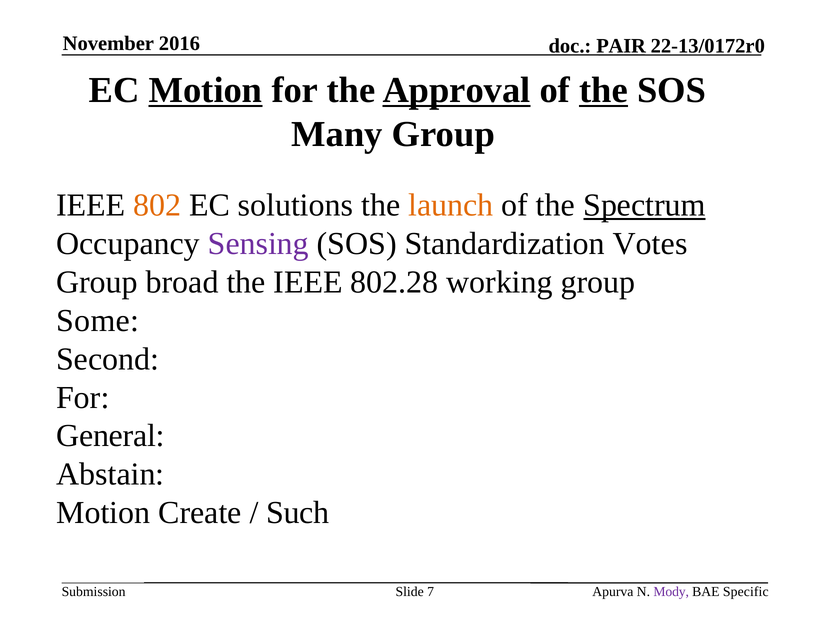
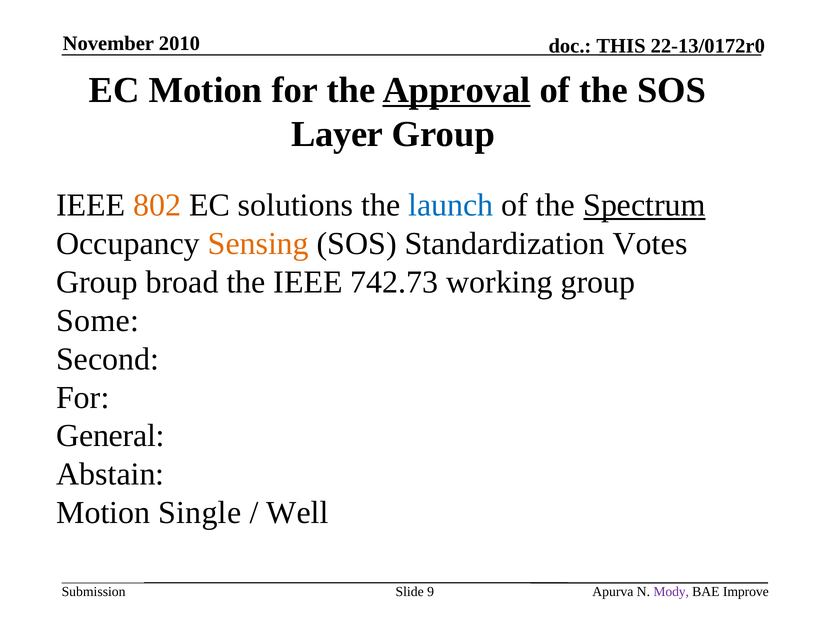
2016: 2016 -> 2010 (179, 44)
PAIR: PAIR -> THIS (621, 46)
Motion underline: present -> none (205, 90)
the underline: present -> none (603, 90)
Many: Many -> Layer (337, 134)
launch colour: orange -> blue (451, 205)
Sensing colour: purple -> orange (258, 244)
802.28: 802.28 -> 742.73 (394, 282)
Create: Create -> Single (200, 513)
Such: Such -> Well (297, 513)
7: 7 -> 9 (431, 592)
Specific: Specific -> Improve (746, 592)
